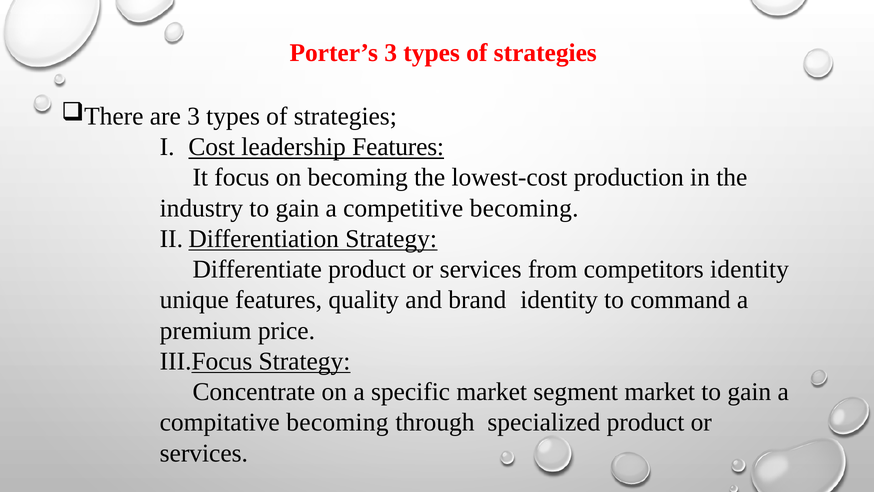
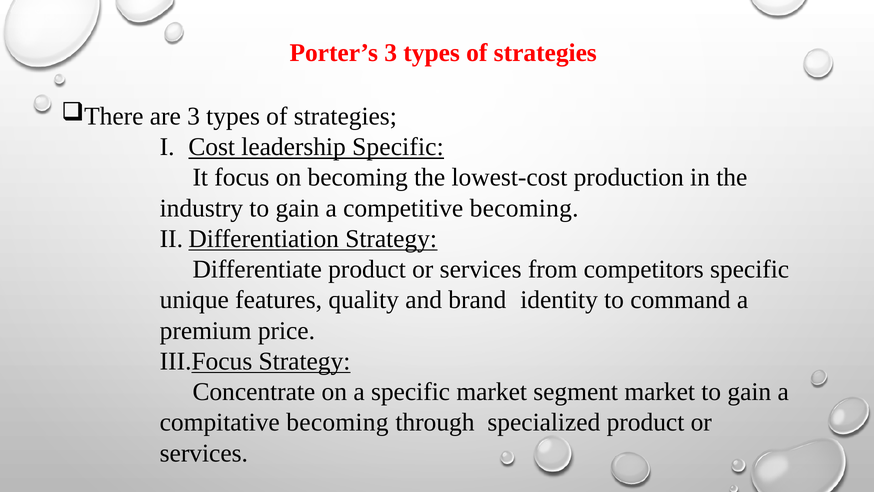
leadership Features: Features -> Specific (398, 147)
competitors identity: identity -> specific (750, 269)
